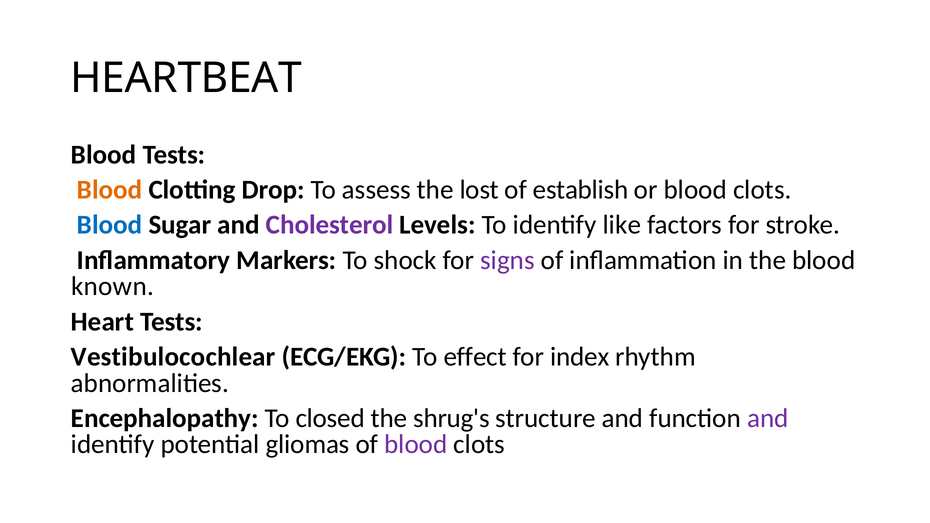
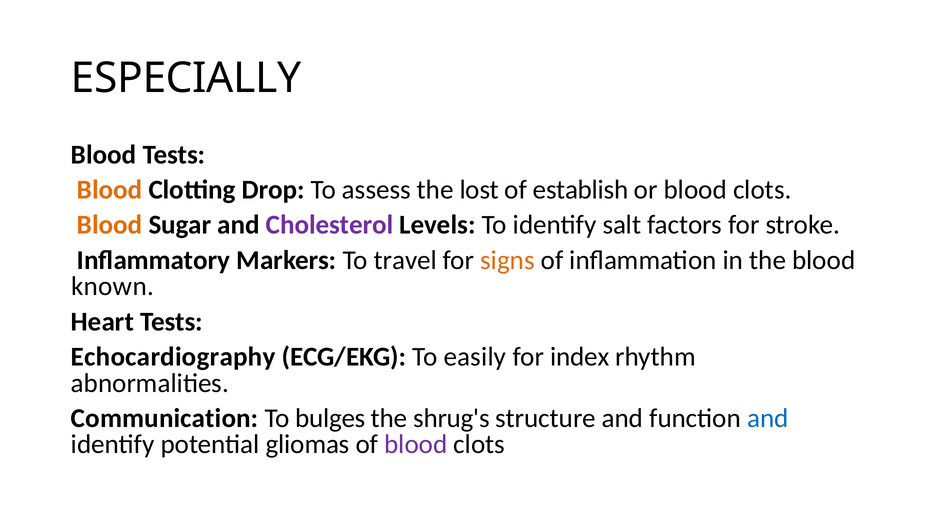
HEARTBEAT: HEARTBEAT -> ESPECIALLY (186, 78)
Blood colour: blue -> orange (110, 225)
like: like -> salt (622, 225)
shock: shock -> travel (405, 260)
signs colour: purple -> orange (508, 260)
Vestibulocochlear: Vestibulocochlear -> Echocardiography (173, 357)
effect: effect -> easily (475, 357)
Encephalopathy: Encephalopathy -> Communication (165, 418)
closed: closed -> bulges (330, 418)
and colour: purple -> blue (768, 418)
